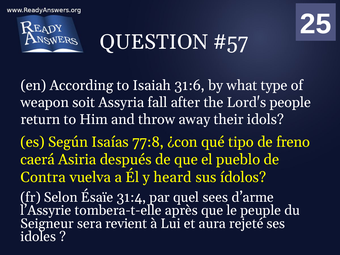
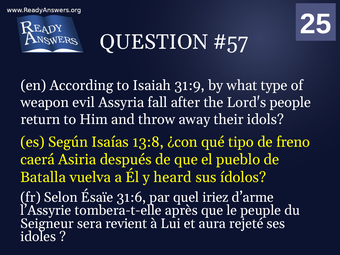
31:6: 31:6 -> 31:9 (190, 85)
soit: soit -> evil (84, 102)
77:8: 77:8 -> 13:8 (148, 142)
Contra: Contra -> Batalla (43, 177)
31:4: 31:4 -> 31:6 (131, 197)
sees: sees -> iriez (215, 197)
